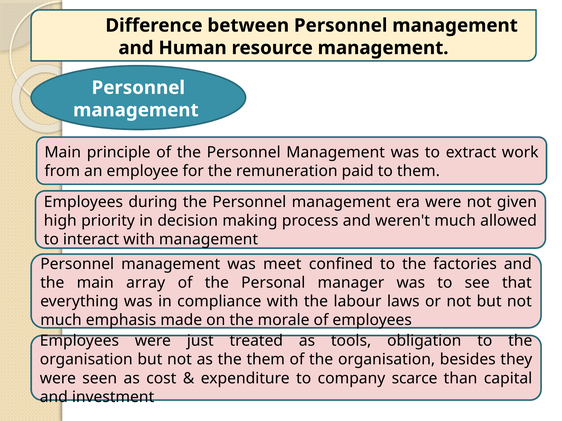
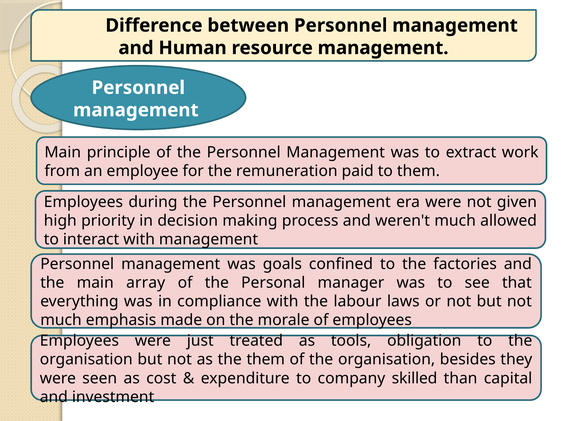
meet: meet -> goals (282, 264)
scarce: scarce -> skilled (415, 379)
